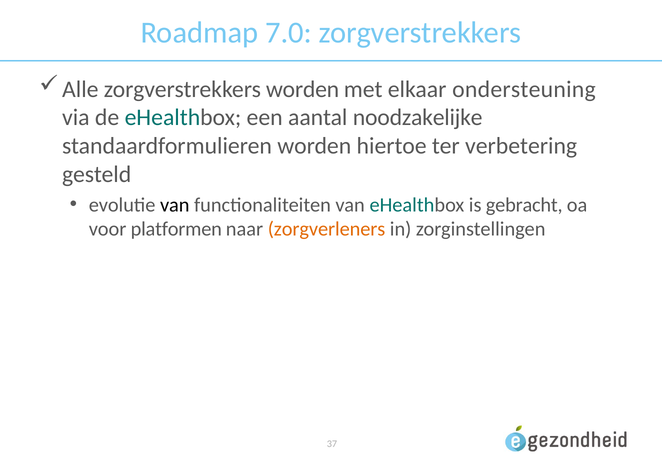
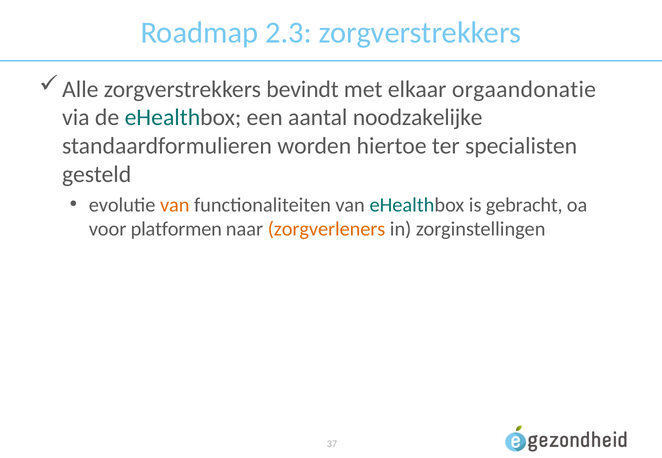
7.0: 7.0 -> 2.3 (289, 32)
zorgverstrekkers worden: worden -> bevindt (303, 89)
ondersteuning: ondersteuning -> orgaandonatie (524, 89)
verbetering: verbetering -> specialisten (521, 146)
van colour: black -> orange (175, 205)
